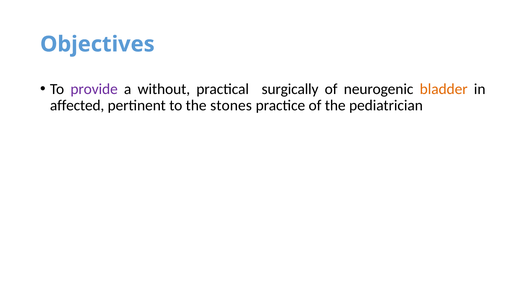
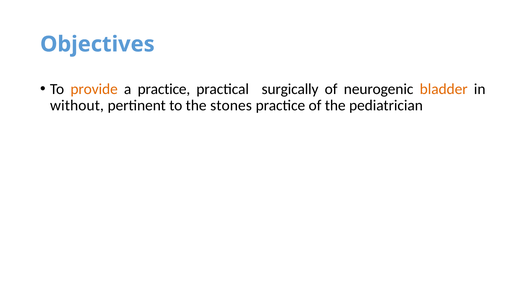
provide colour: purple -> orange (94, 89)
a without: without -> practice (164, 89)
affected: affected -> without (77, 106)
